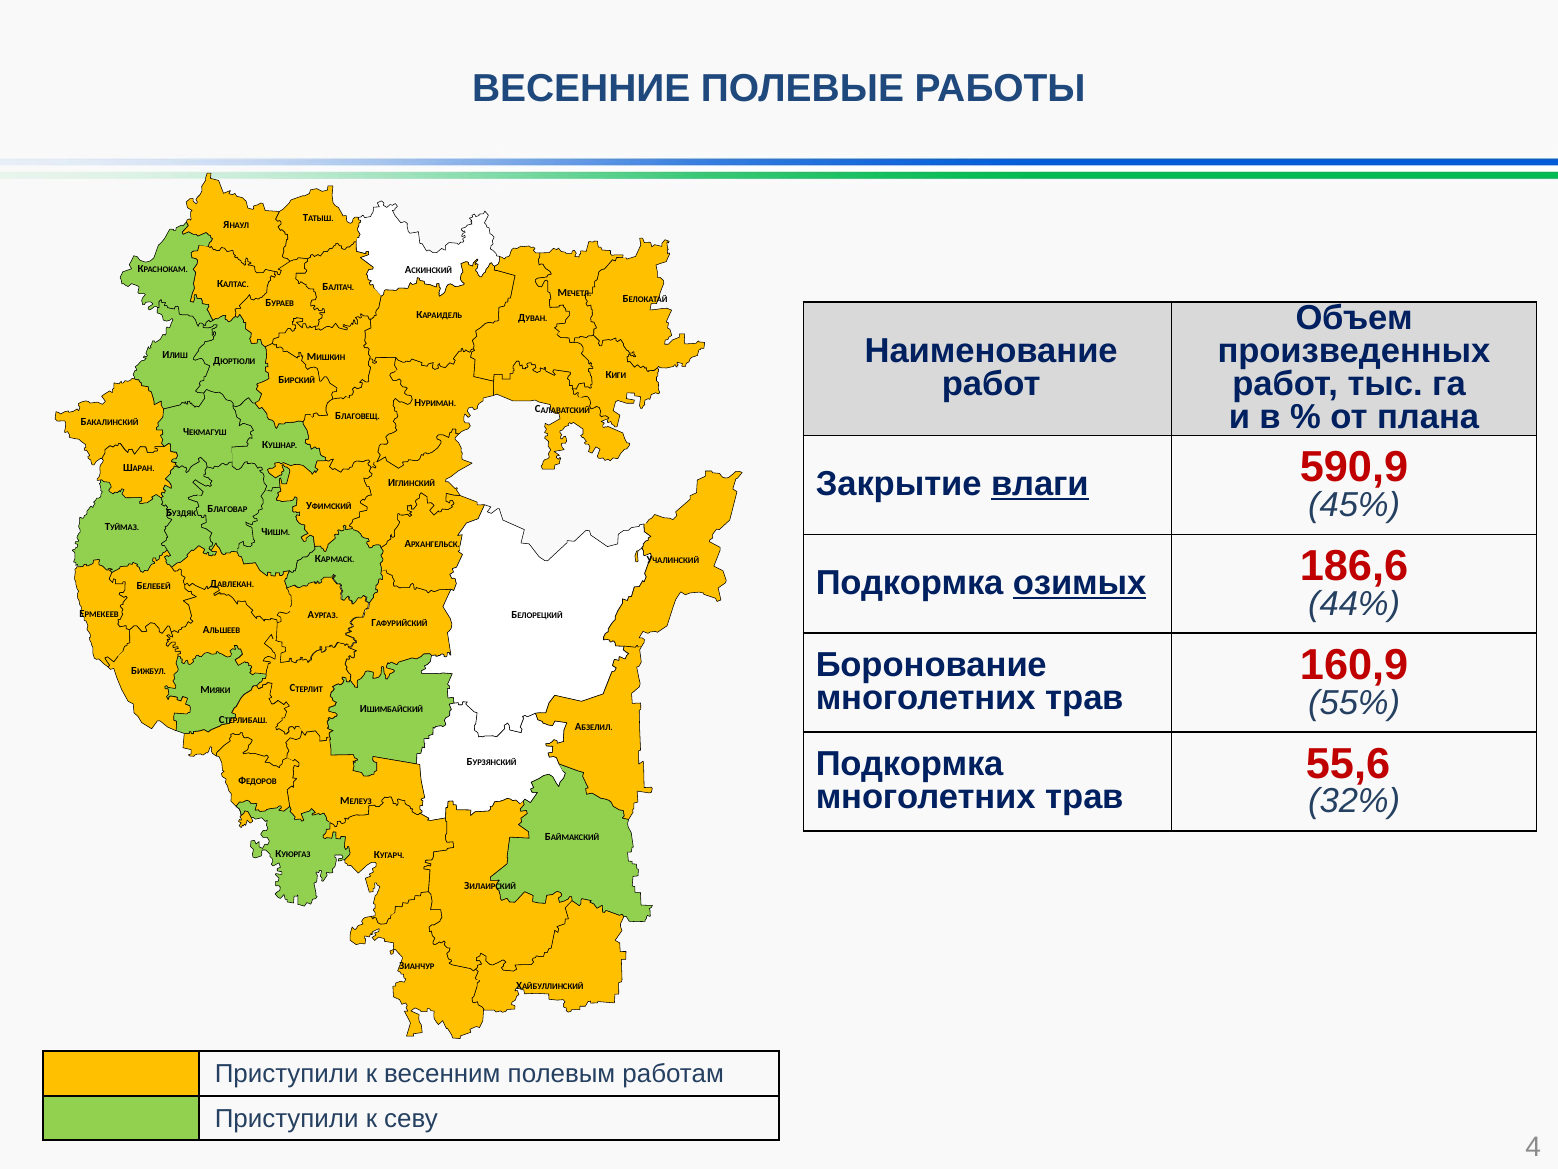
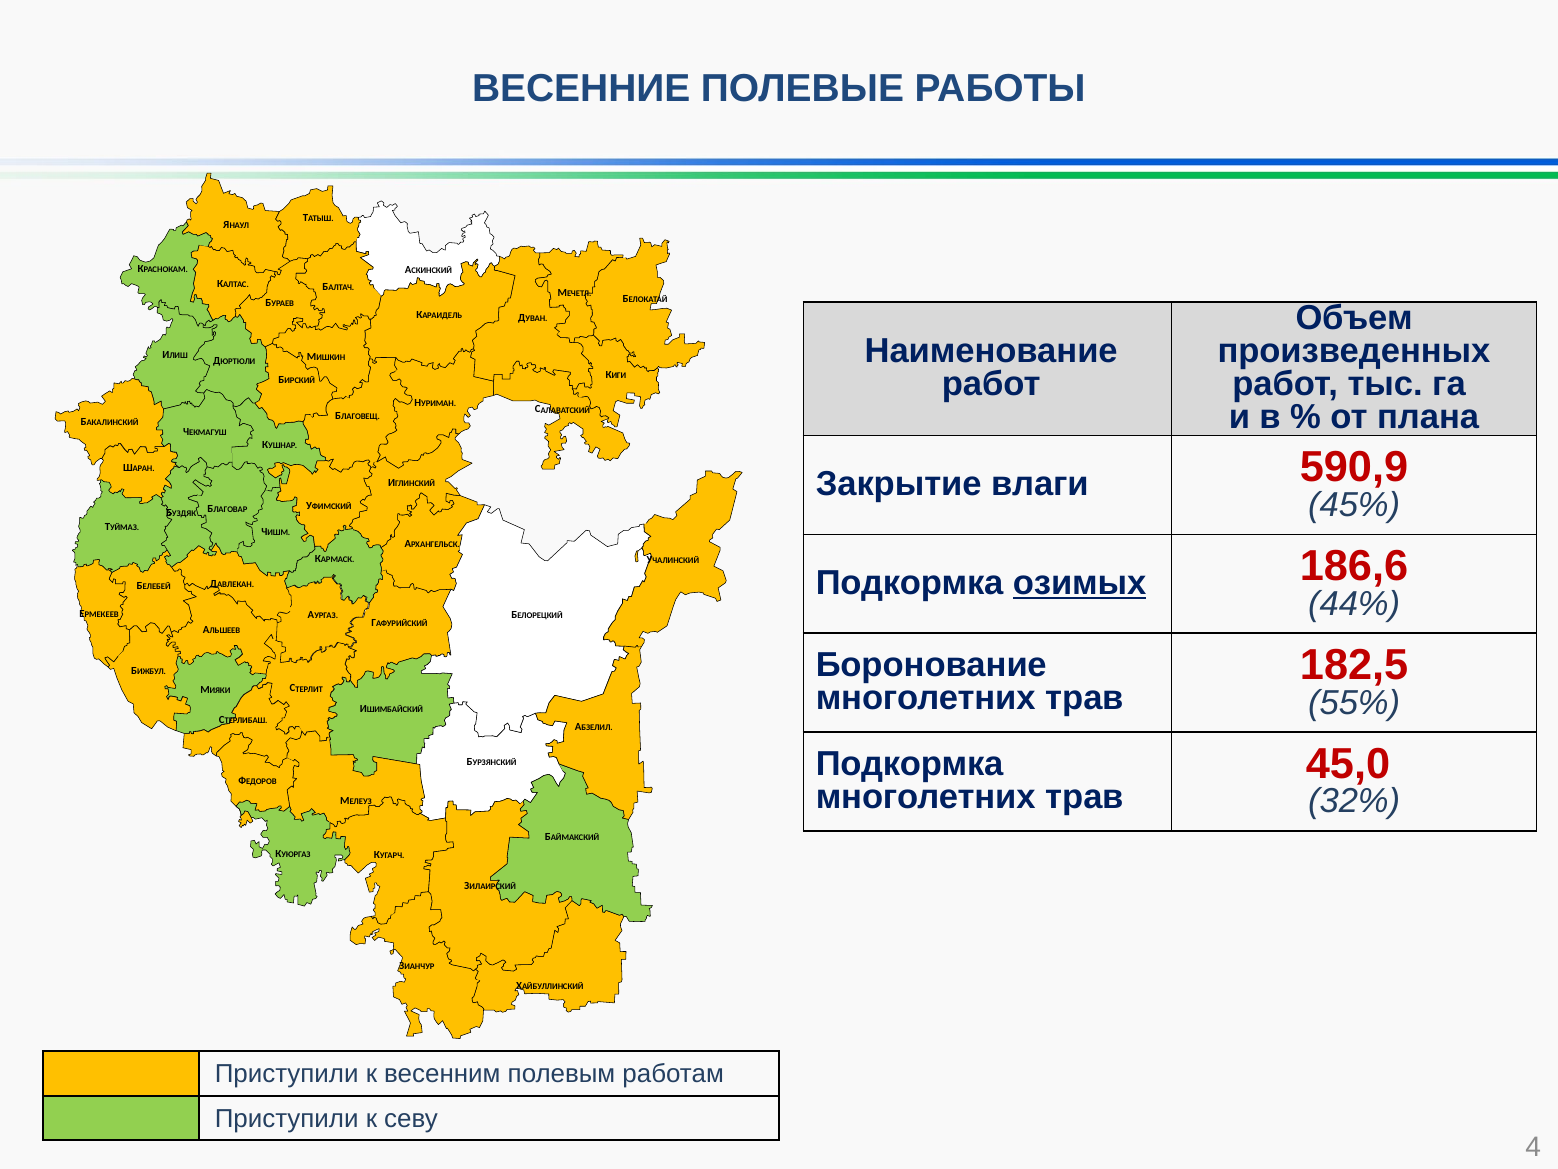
влаги underline: present -> none (1040, 484)
160,9: 160,9 -> 182,5 (1354, 665)
55,6: 55,6 -> 45,0 (1348, 764)
